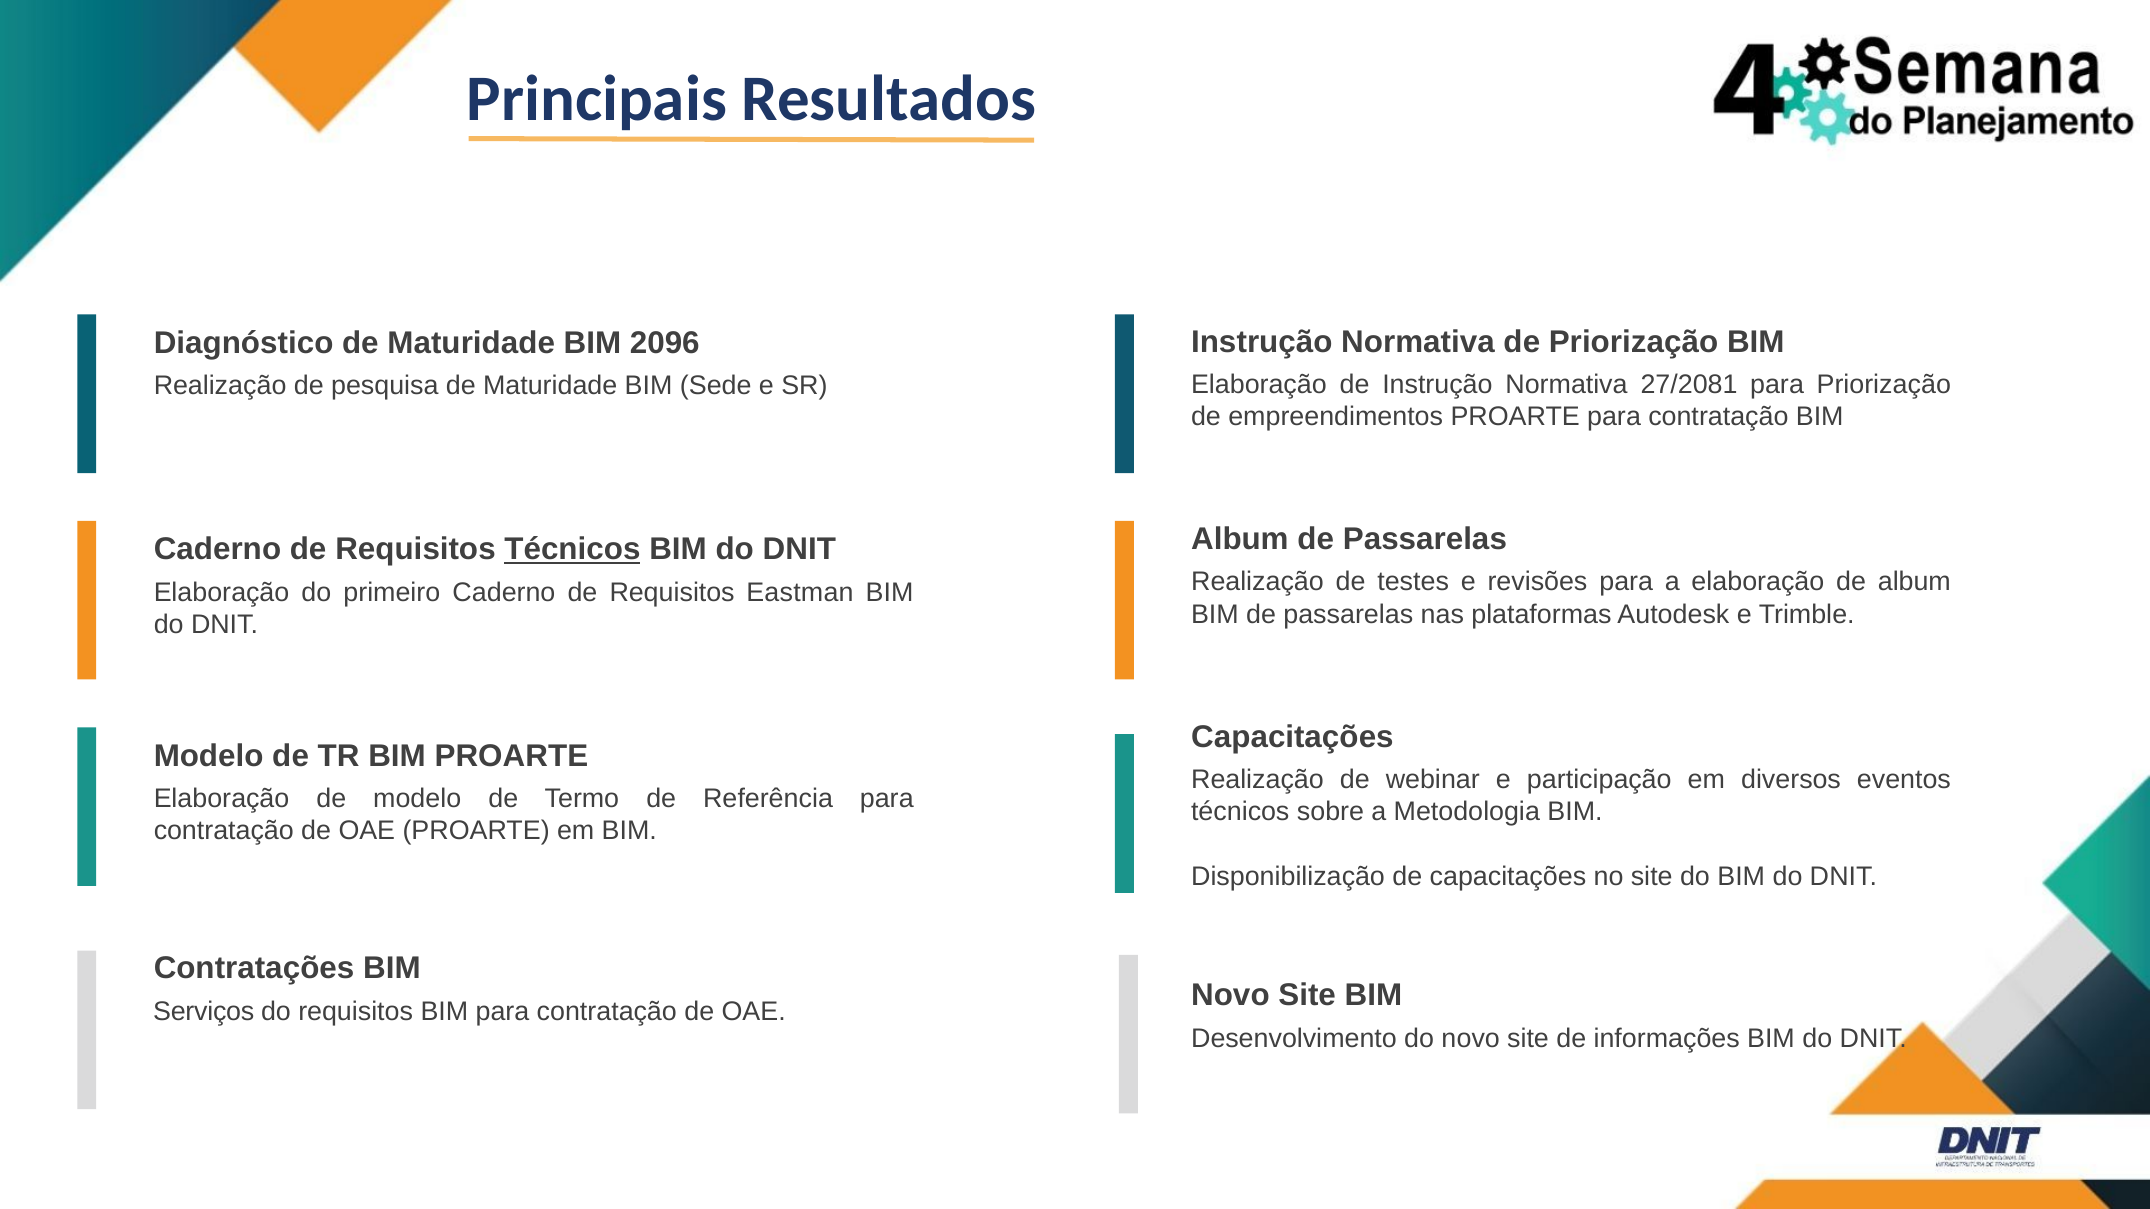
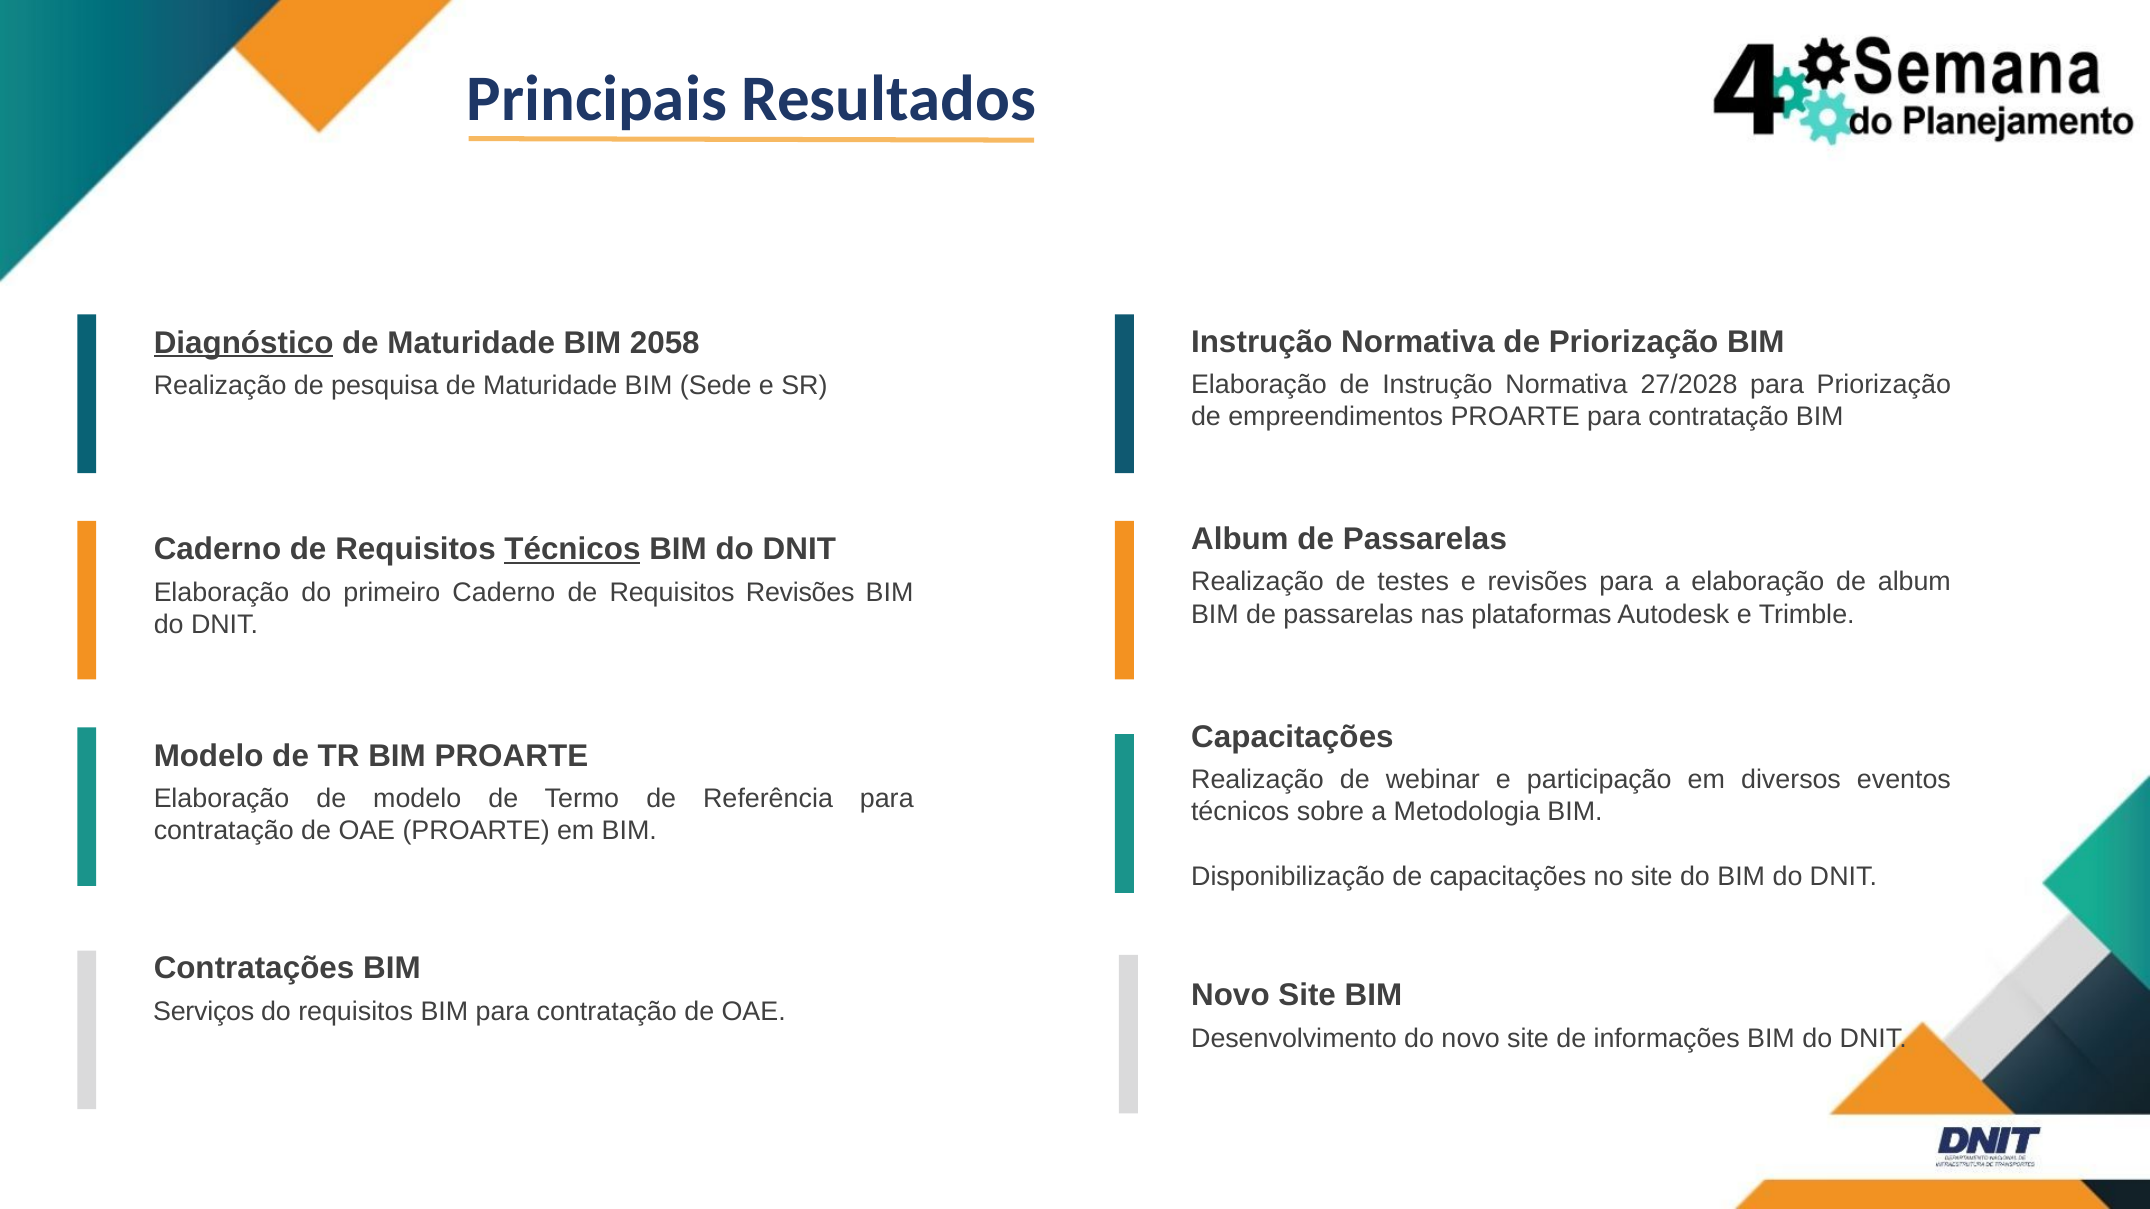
Diagnóstico underline: none -> present (244, 343)
2096: 2096 -> 2058 (665, 343)
27/2081: 27/2081 -> 27/2028 (1689, 385)
Requisitos Eastman: Eastman -> Revisões (800, 592)
